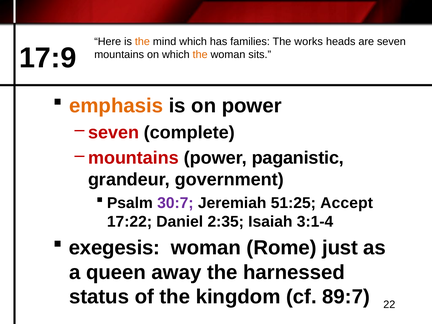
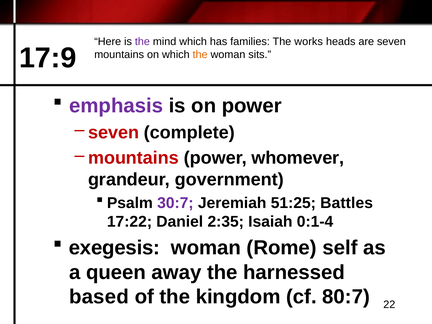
the colour: orange -> purple (142, 42)
emphasis colour: orange -> purple (116, 106)
paganistic: paganistic -> whomever (298, 158)
Accept: Accept -> Battles (347, 203)
3:1-4: 3:1-4 -> 0:1-4 (315, 222)
just: just -> self (340, 248)
status: status -> based (99, 297)
89:7: 89:7 -> 80:7 (346, 297)
